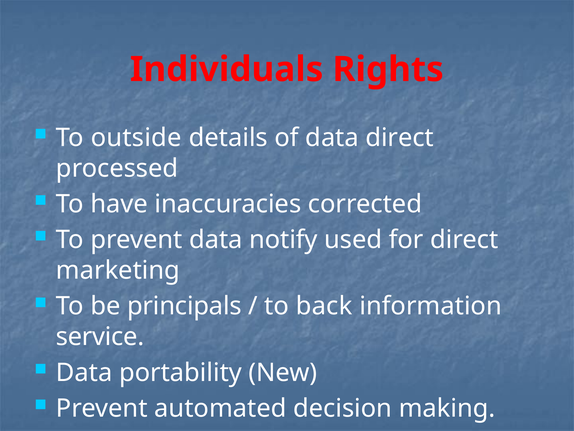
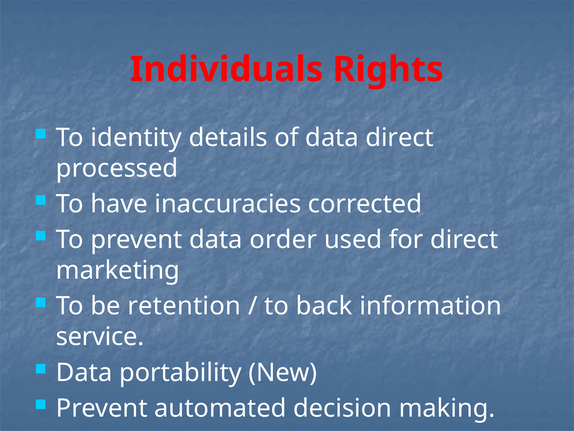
outside: outside -> identity (136, 137)
notify: notify -> order (283, 240)
principals: principals -> retention (184, 306)
